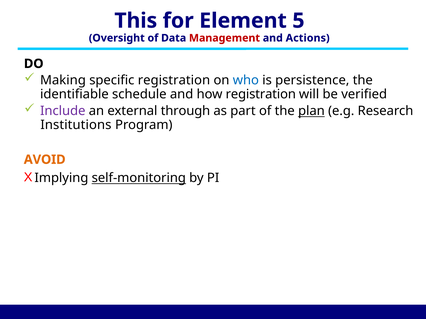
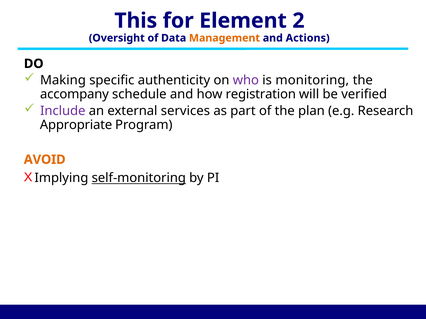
5: 5 -> 2 (298, 21)
Management colour: red -> orange (224, 38)
specific registration: registration -> authenticity (174, 80)
who colour: blue -> purple (246, 80)
persistence: persistence -> monitoring (312, 80)
identifiable: identifiable -> accompany (74, 95)
through: through -> services (185, 111)
plan underline: present -> none (311, 111)
Institutions: Institutions -> Appropriate (76, 125)
